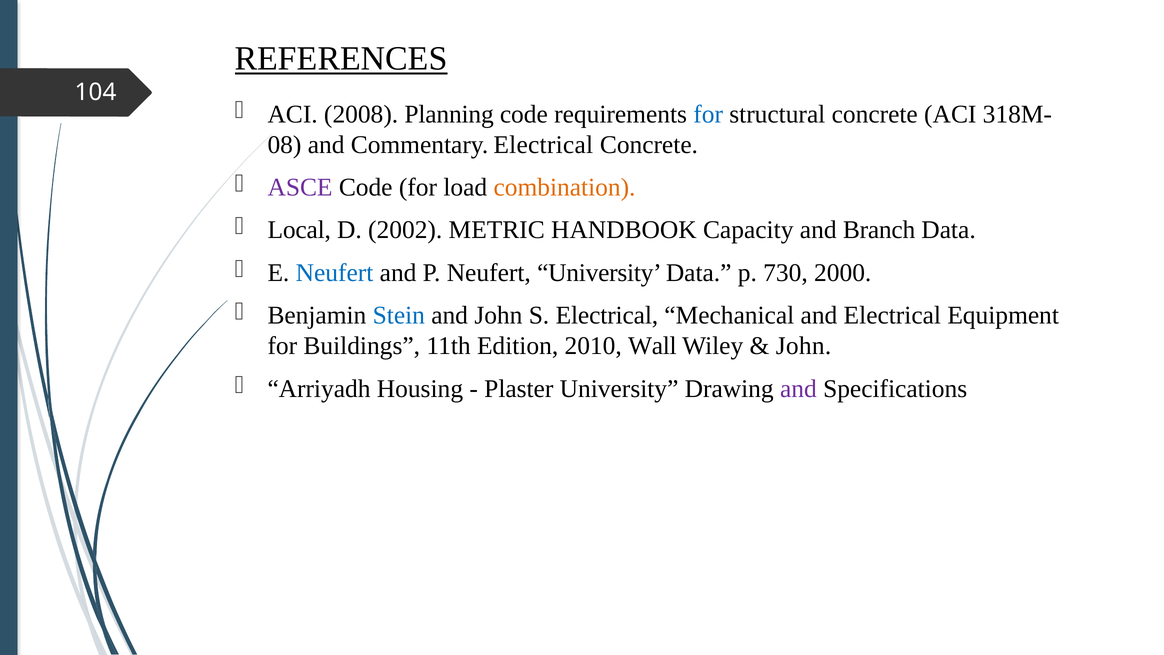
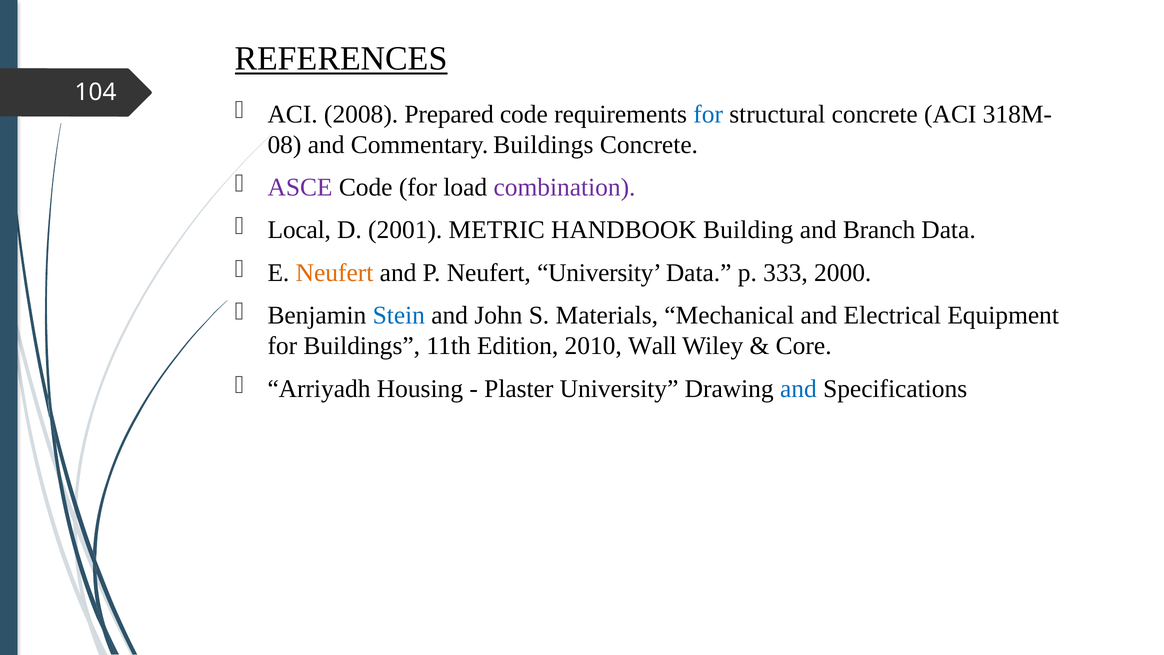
Planning: Planning -> Prepared (449, 114)
Commentary Electrical: Electrical -> Buildings (543, 145)
combination colour: orange -> purple (564, 187)
2002: 2002 -> 2001 (405, 230)
Capacity: Capacity -> Building (748, 230)
Neufert colour: blue -> orange (335, 273)
730: 730 -> 333 (785, 273)
S Electrical: Electrical -> Materials (607, 315)
John: John -> Core (804, 346)
and colour: purple -> blue (798, 389)
